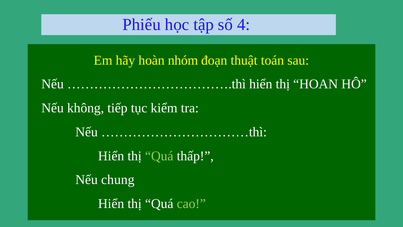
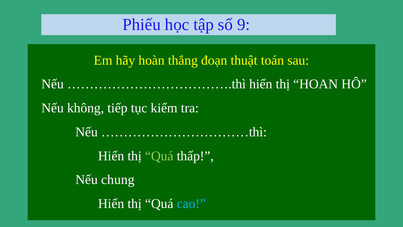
4: 4 -> 9 (244, 25)
nhóm: nhóm -> thắng (183, 60)
cao colour: light green -> light blue (191, 203)
